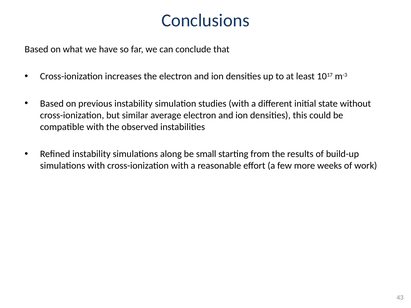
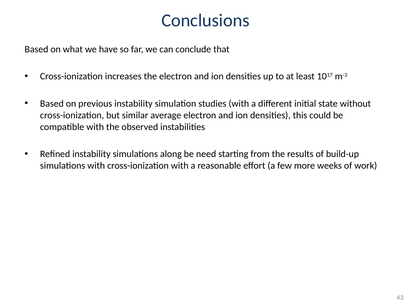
small: small -> need (206, 154)
